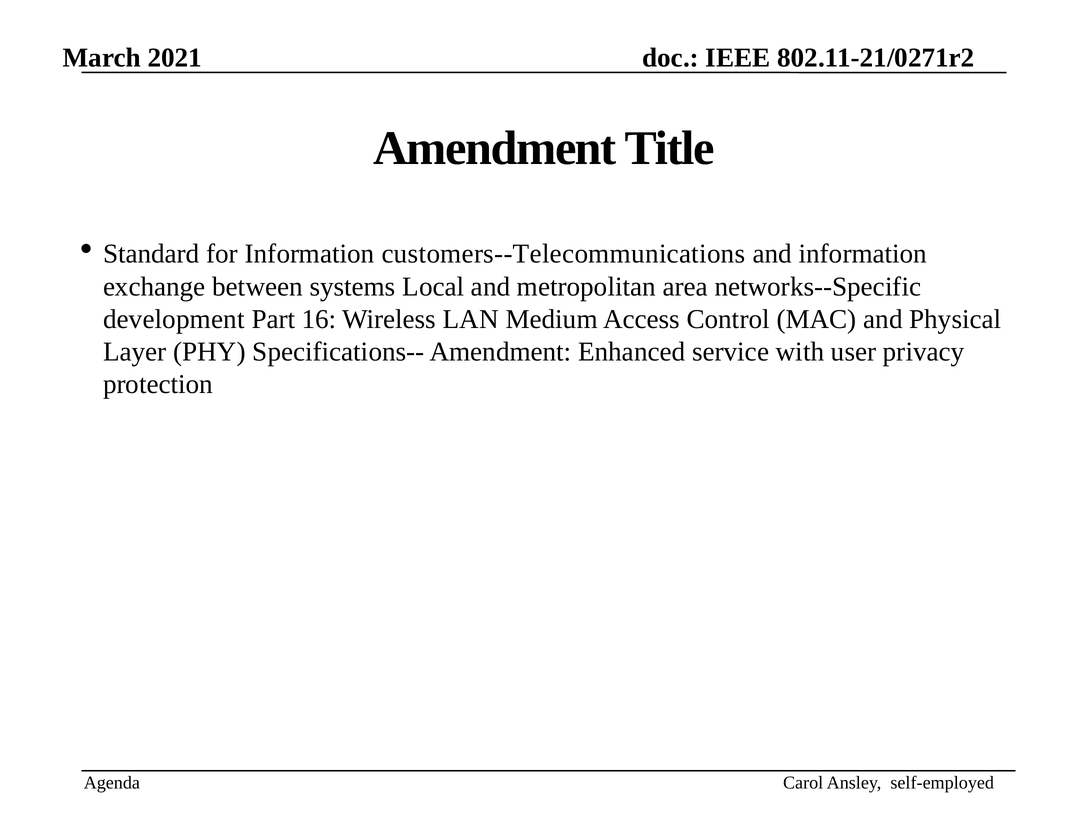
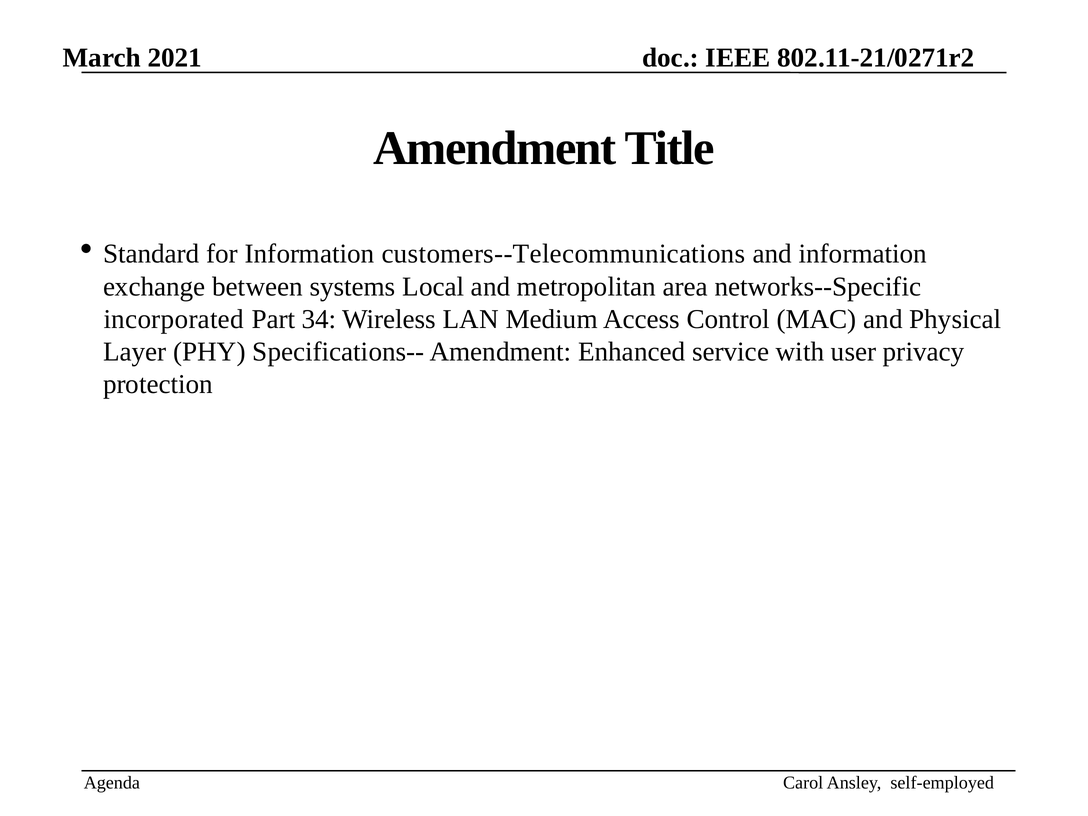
development: development -> incorporated (174, 319)
16: 16 -> 34 (319, 319)
